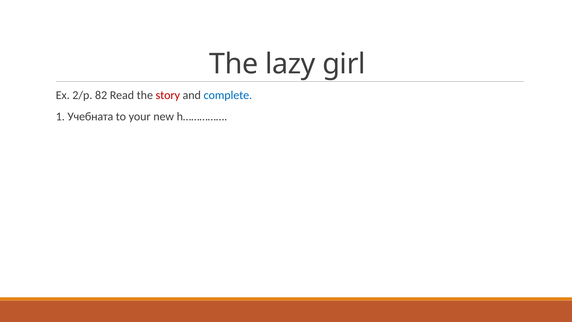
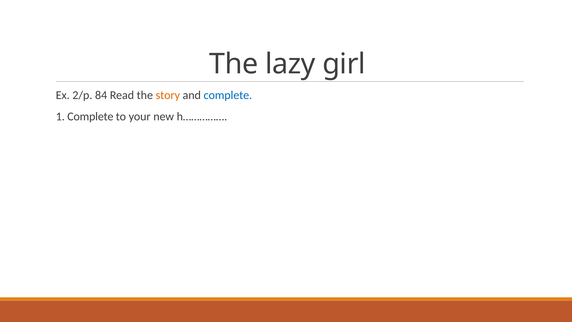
82: 82 -> 84 (101, 95)
story colour: red -> orange (168, 95)
1 Учебната: Учебната -> Complete (90, 116)
